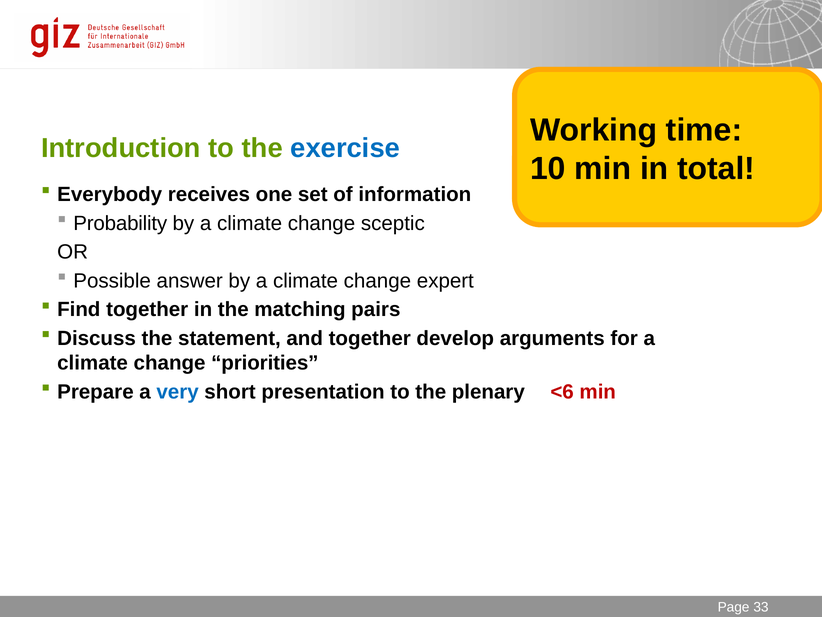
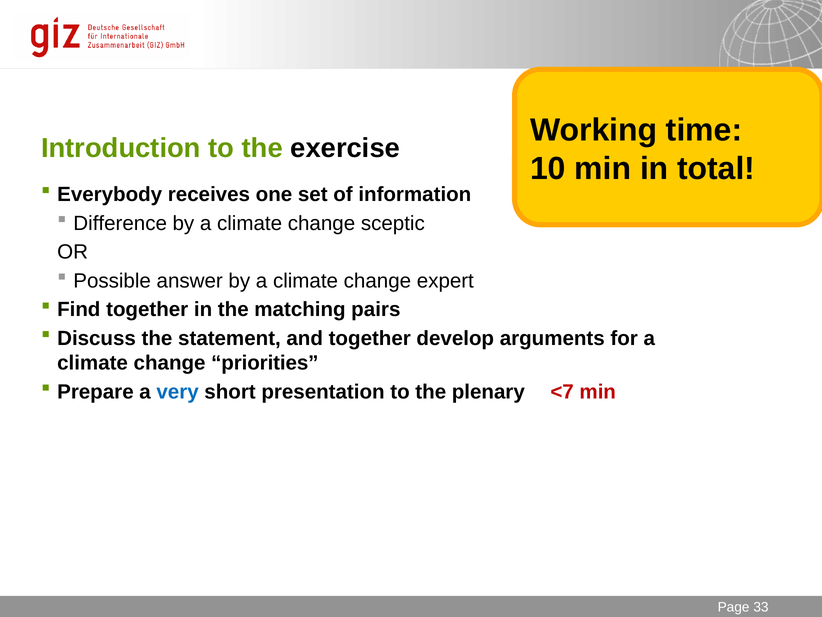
exercise colour: blue -> black (345, 148)
Probability: Probability -> Difference (120, 223)
<6: <6 -> <7 (562, 392)
